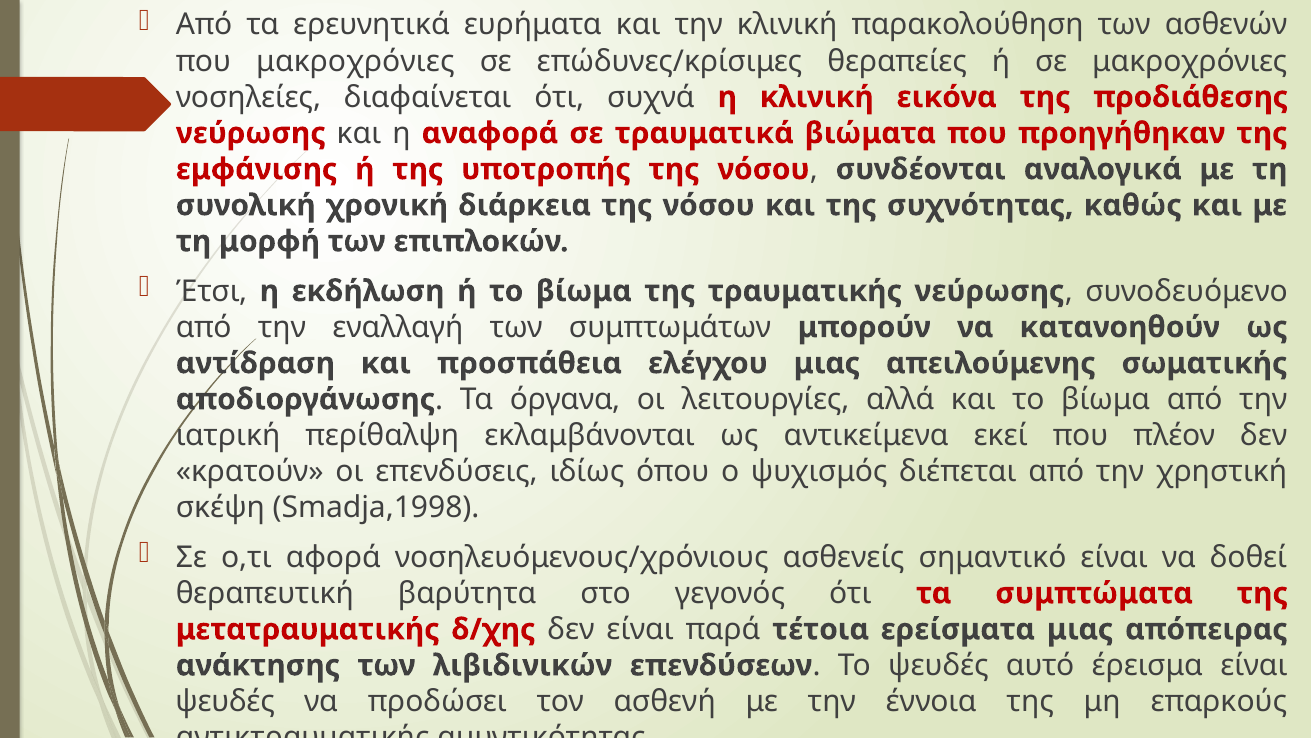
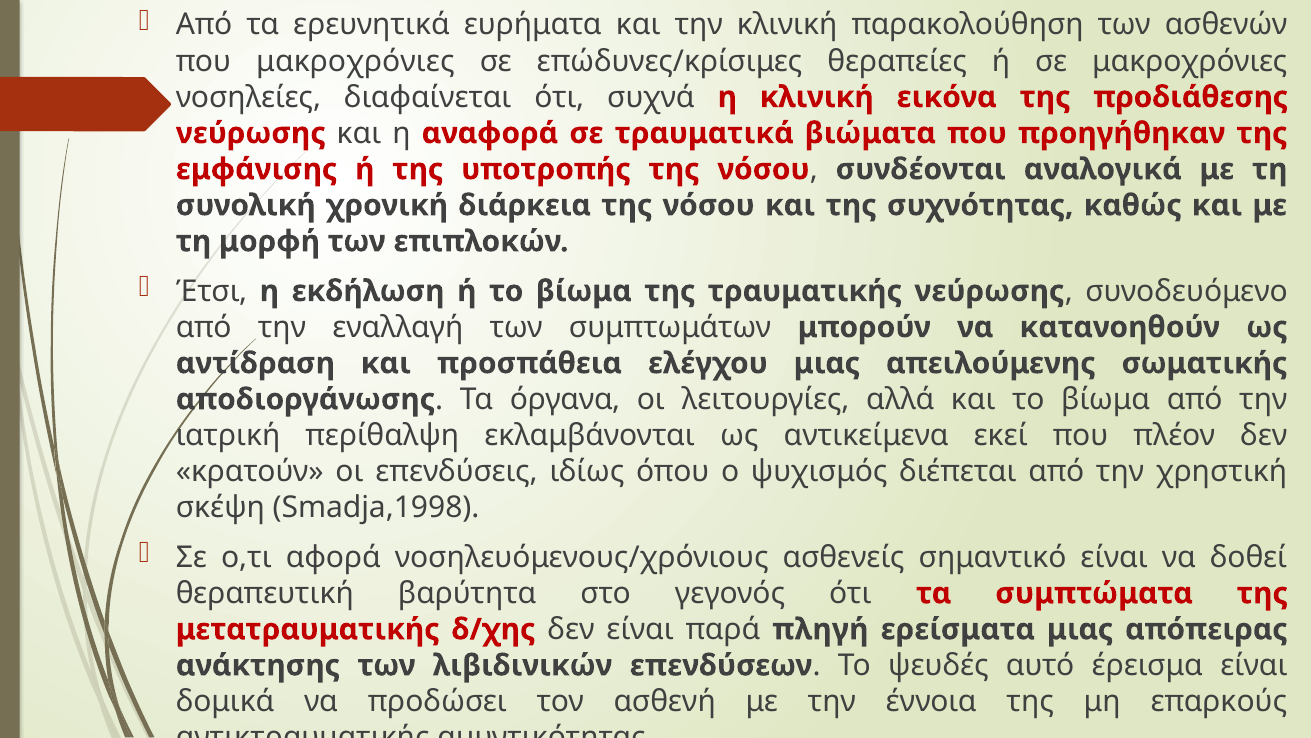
τέτοια: τέτοια -> πληγή (820, 629)
ψευδές: ψευδές -> δομικά (225, 701)
